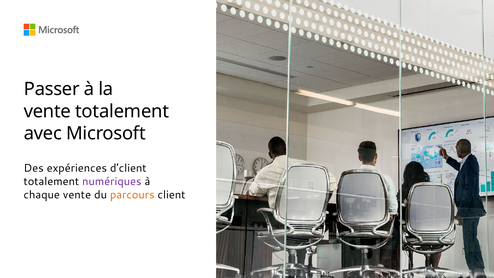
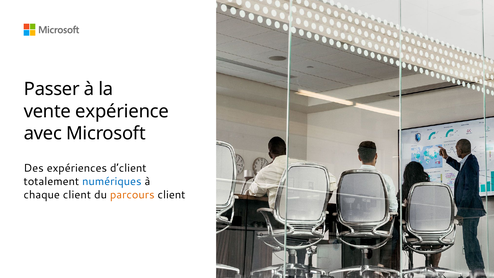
vente totalement: totalement -> expérience (122, 111)
numériques colour: purple -> blue (112, 181)
chaque vente: vente -> client (77, 195)
